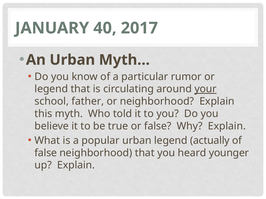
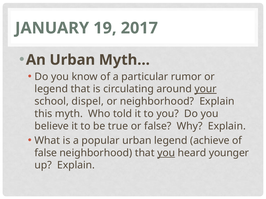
40: 40 -> 19 (105, 28)
father: father -> dispel (88, 102)
actually: actually -> achieve (210, 141)
you underline: none -> present (166, 153)
